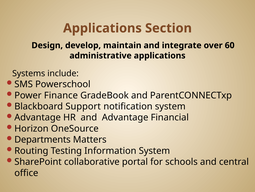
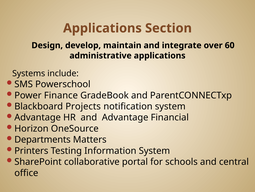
Support: Support -> Projects (83, 106)
Routing: Routing -> Printers (31, 150)
